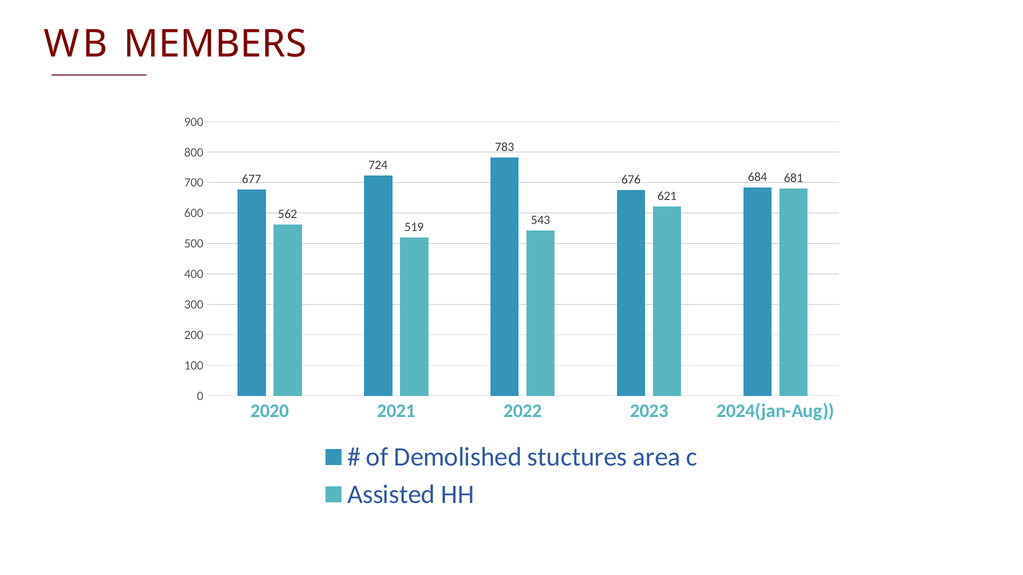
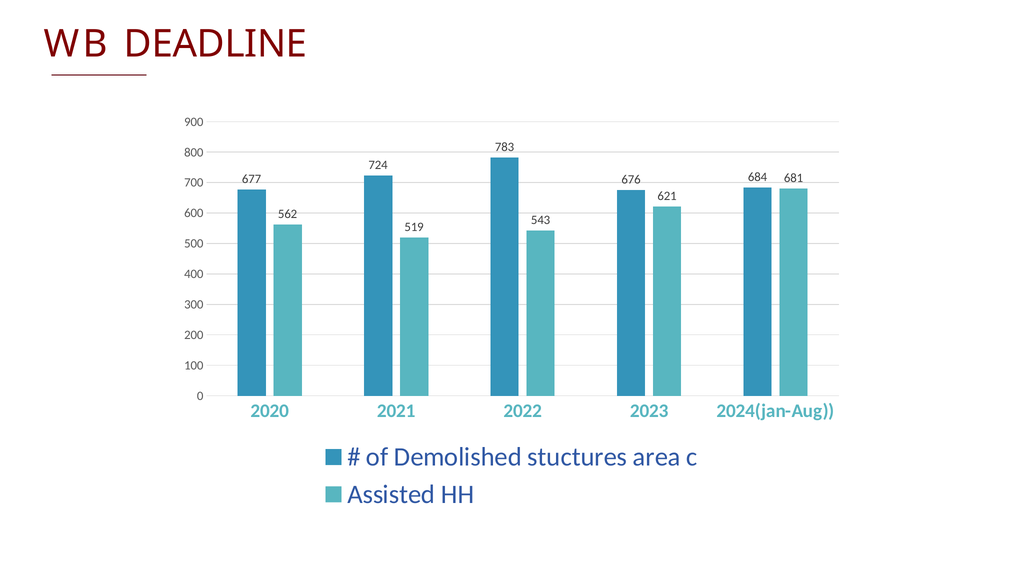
MEMBERS: MEMBERS -> DEADLINE (216, 44)
